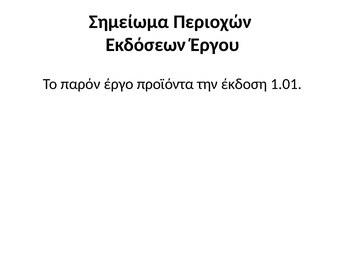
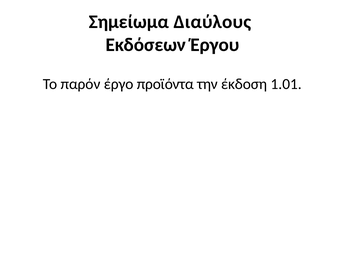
Περιοχών: Περιοχών -> Διαύλους (212, 22)
